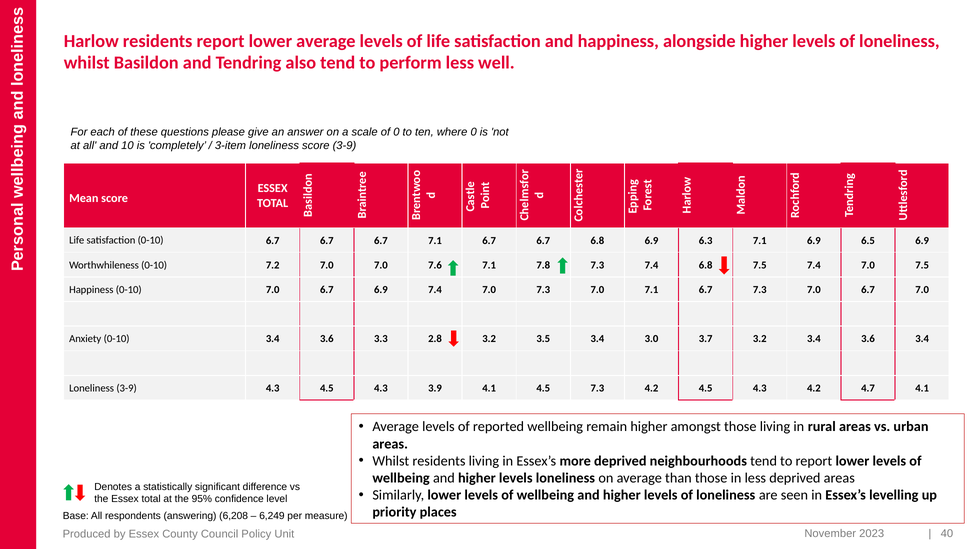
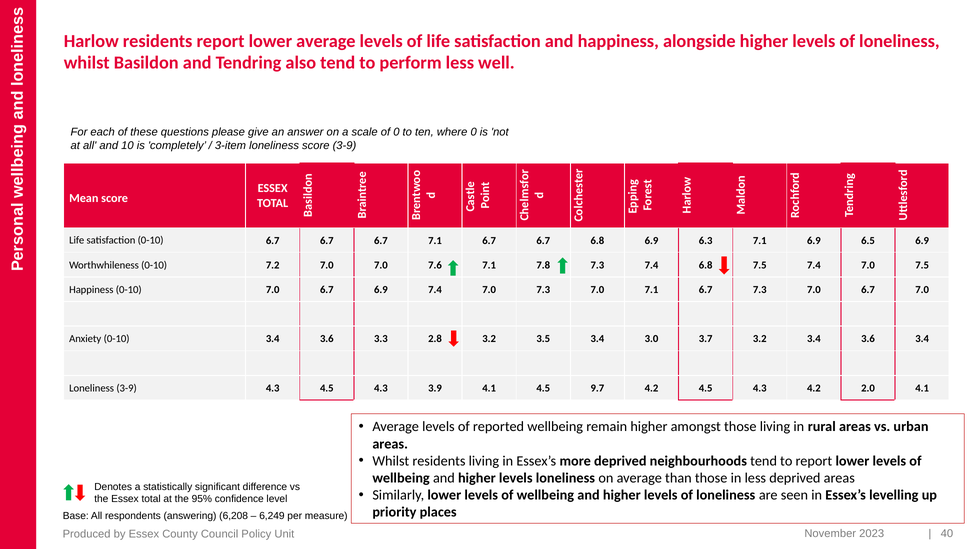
4.5 7.3: 7.3 -> 9.7 (597, 388)
4.7: 4.7 -> 2.0 (868, 388)
